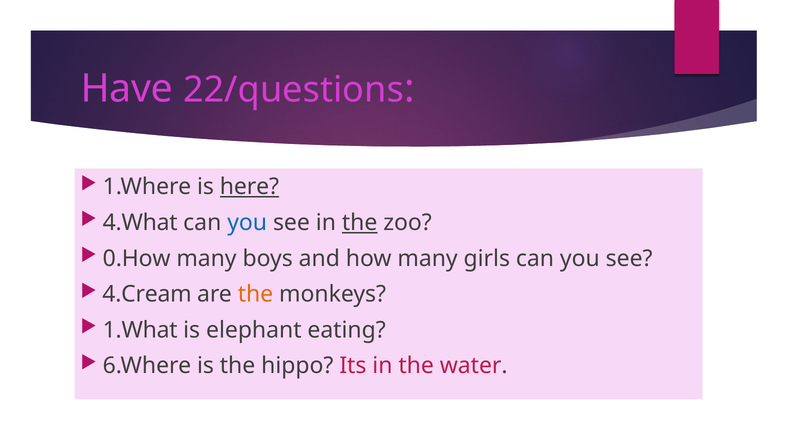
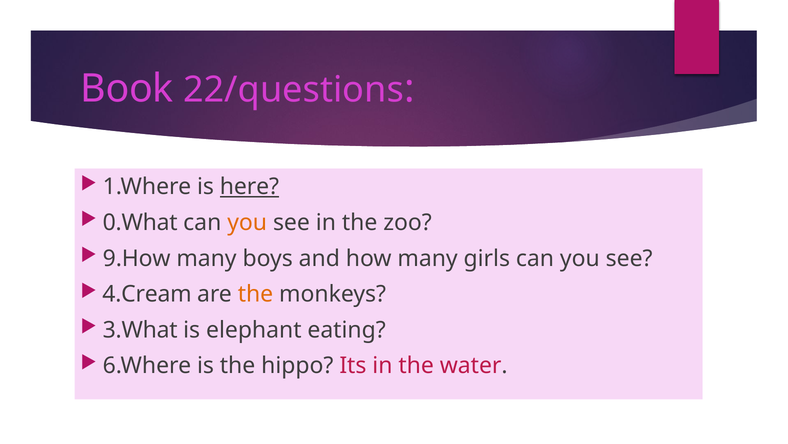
Have: Have -> Book (127, 89)
4.What: 4.What -> 0.What (140, 222)
you colour: blue -> orange (247, 222)
the underline: present -> none (360, 222)
0.How: 0.How -> 9.How (137, 258)
1.What: 1.What -> 3.What (140, 330)
